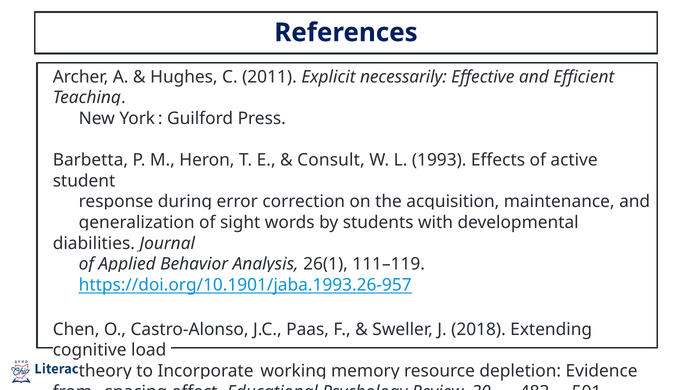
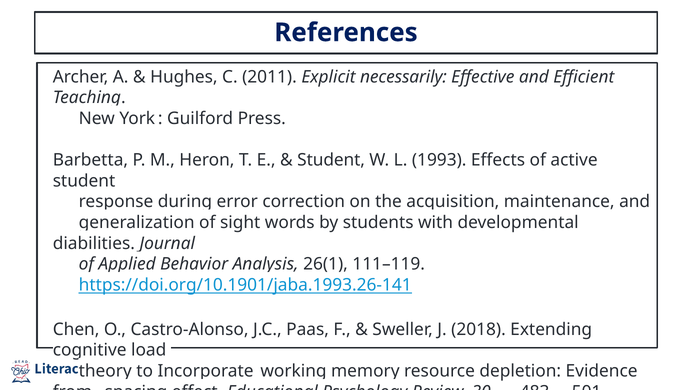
Consult: Consult -> Student (331, 160)
https://doi.org/10.1901/jaba.1993.26-957: https://doi.org/10.1901/jaba.1993.26-957 -> https://doi.org/10.1901/jaba.1993.26-141 (245, 284)
